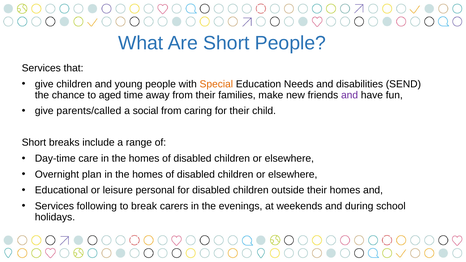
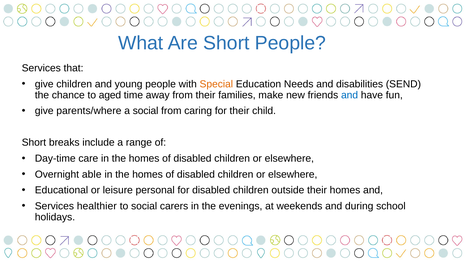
and colour: purple -> blue (350, 95)
parents/called: parents/called -> parents/where (89, 111)
plan: plan -> able (92, 174)
following: following -> healthier (97, 206)
to break: break -> social (144, 206)
